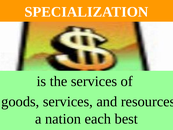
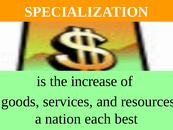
the services: services -> increase (94, 81)
